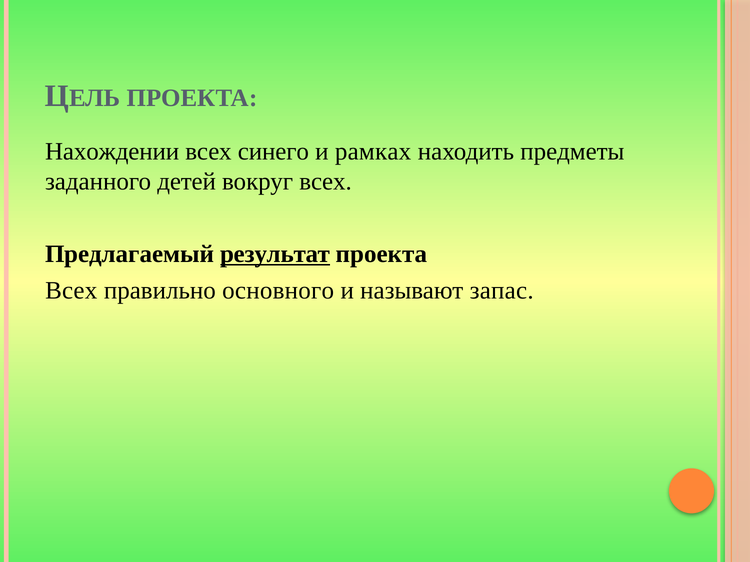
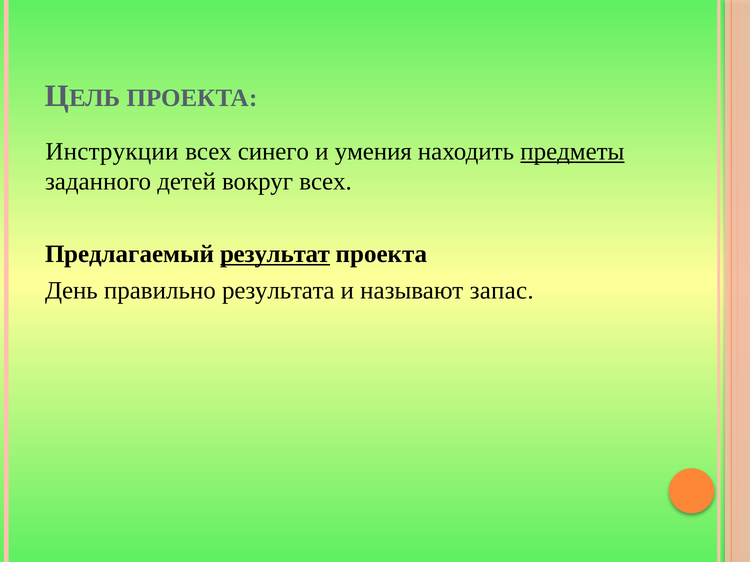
Нахождении: Нахождении -> Инструкции (112, 152)
рамках: рамках -> умения (373, 152)
предметы underline: none -> present (572, 152)
Всех: Всех -> День (71, 291)
основного: основного -> результата (278, 291)
